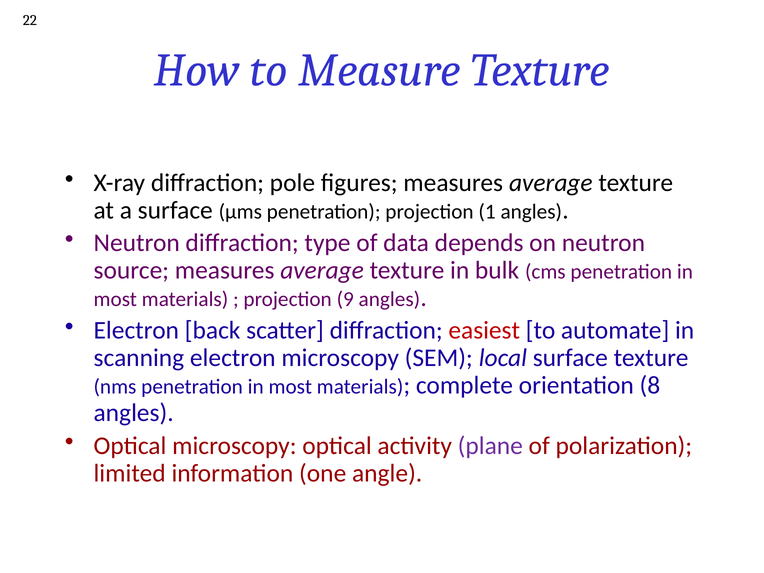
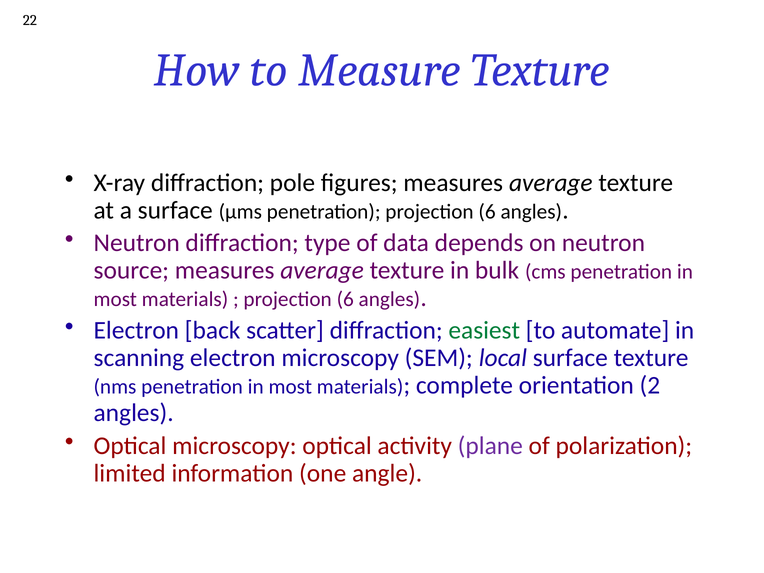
penetration projection 1: 1 -> 6 (487, 212)
9: 9 -> 6 (345, 299)
easiest colour: red -> green (484, 331)
8: 8 -> 2 (650, 386)
